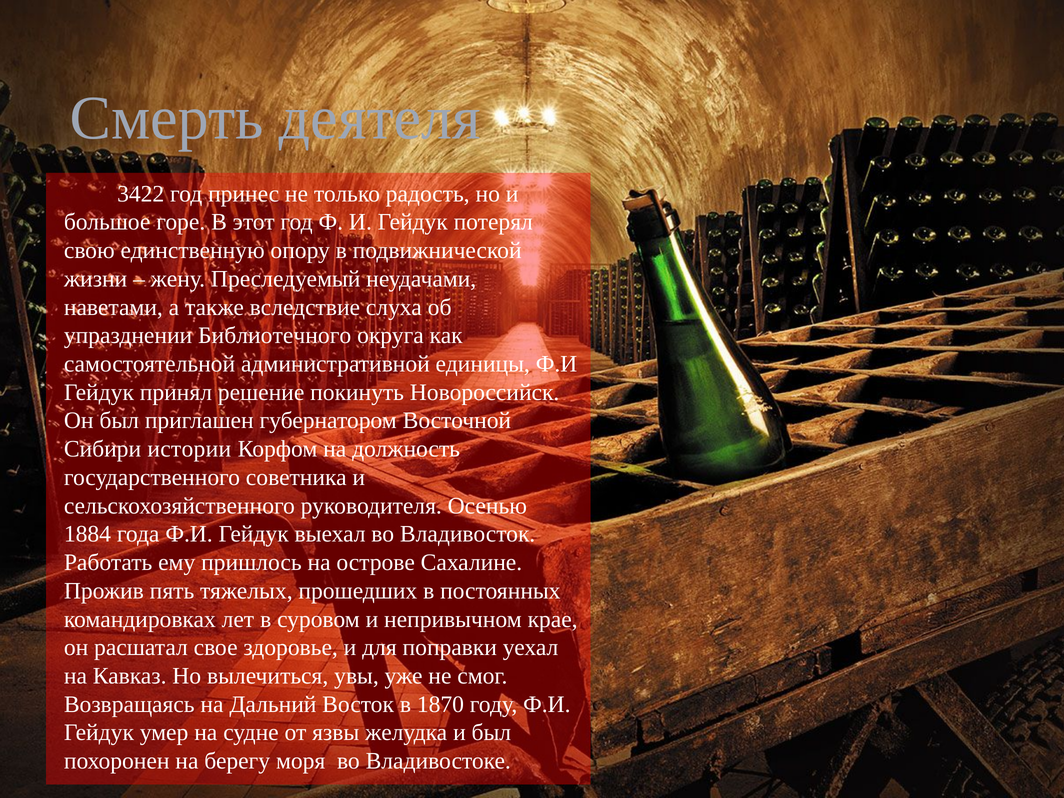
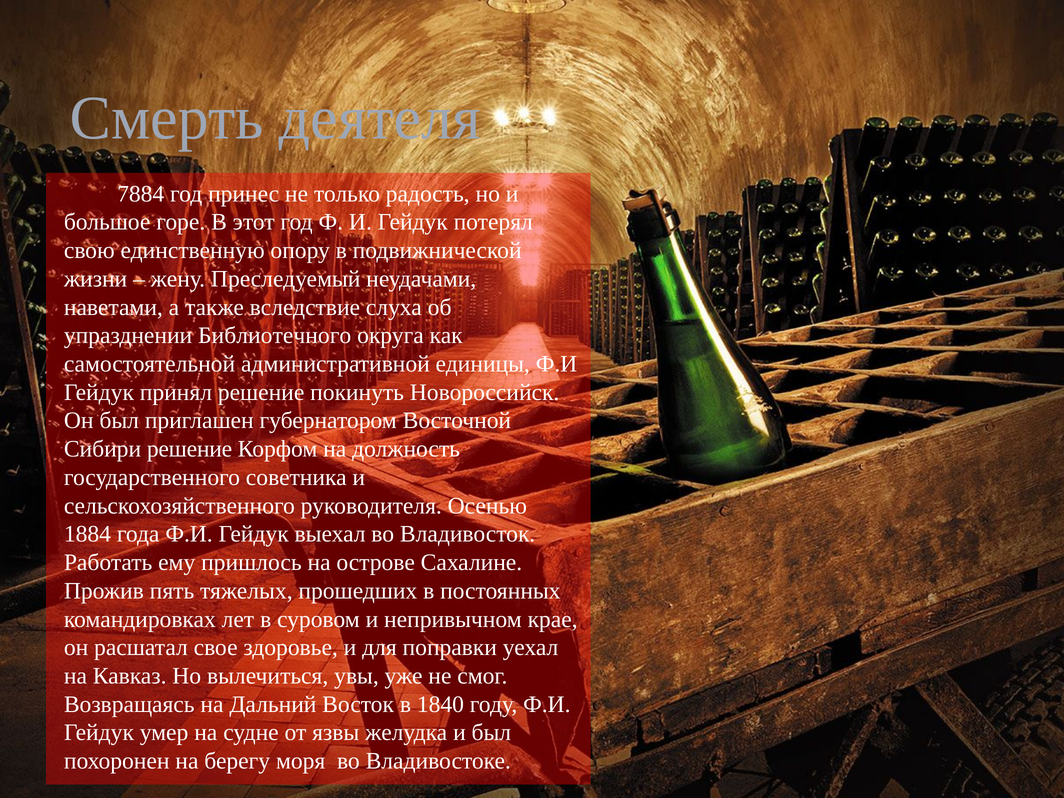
3422: 3422 -> 7884 (141, 194)
Сибири истории: истории -> решение (190, 449)
1870: 1870 -> 1840 (440, 704)
